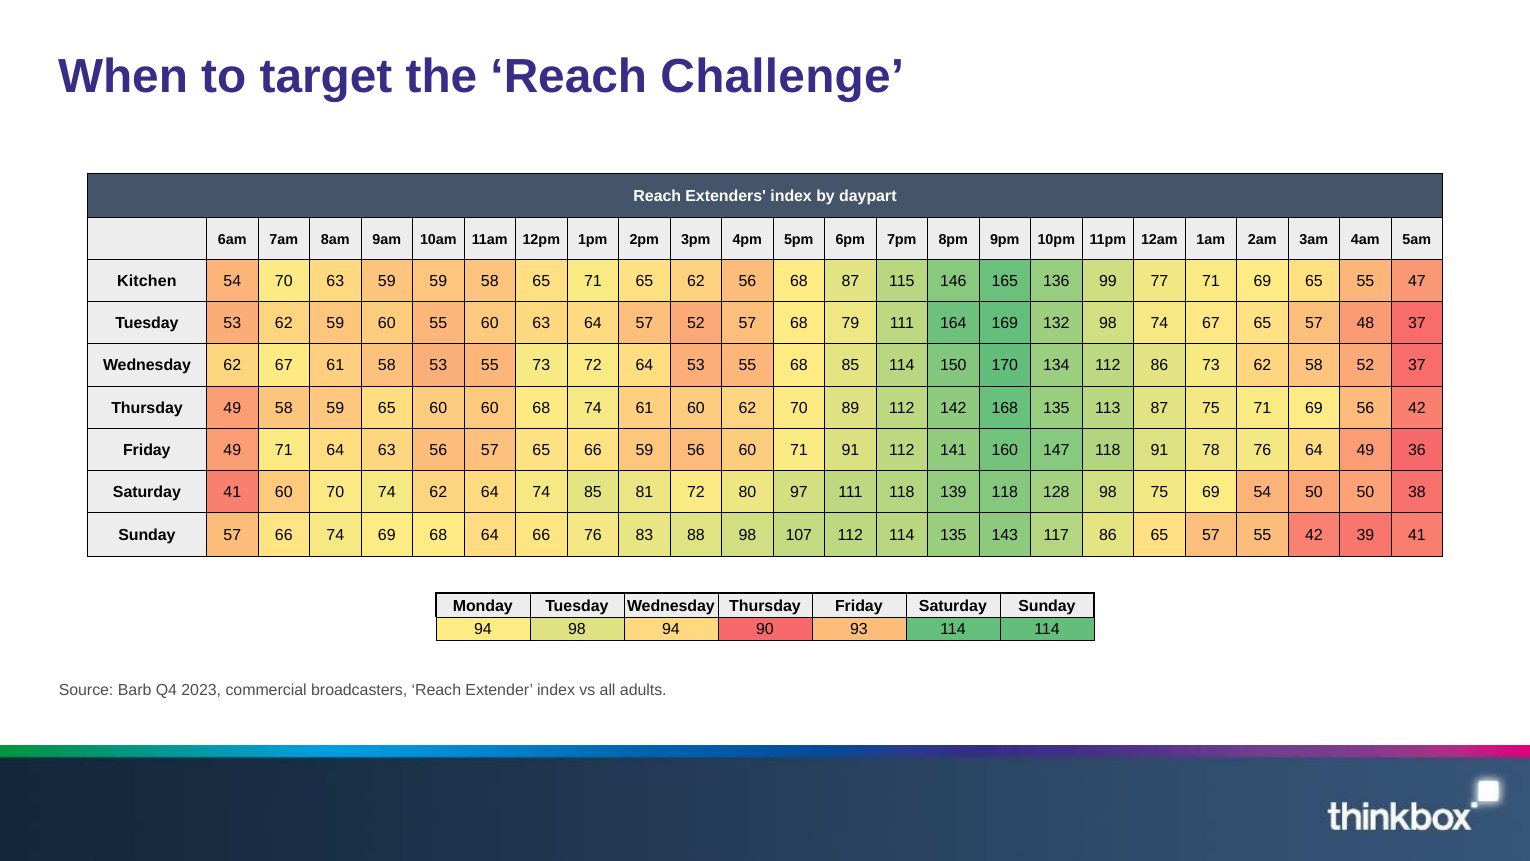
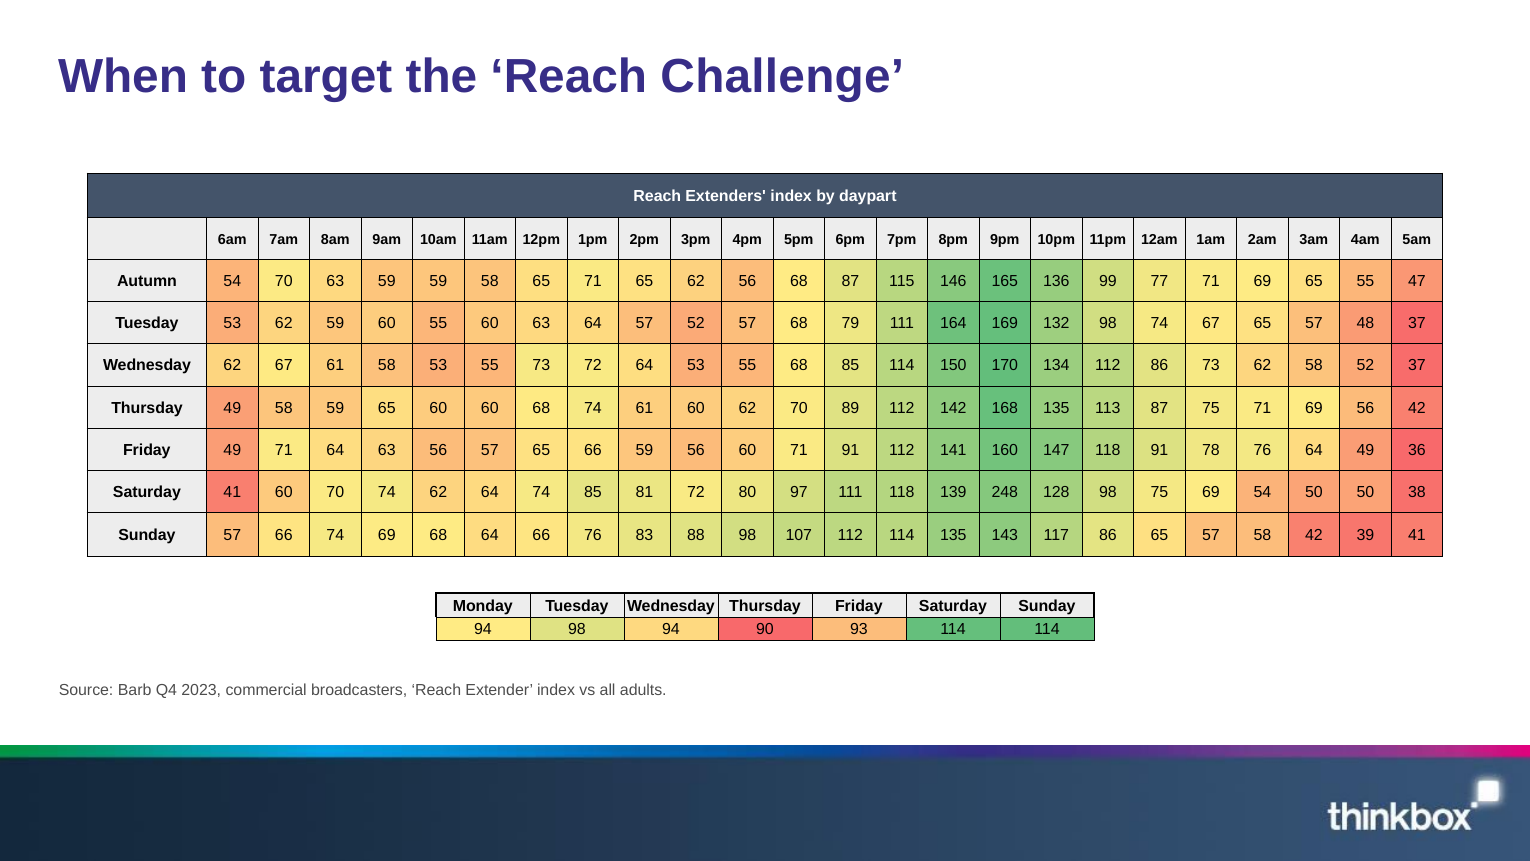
Kitchen: Kitchen -> Autumn (147, 281)
139 118: 118 -> 248 (1005, 492)
57 55: 55 -> 58 (1262, 535)
